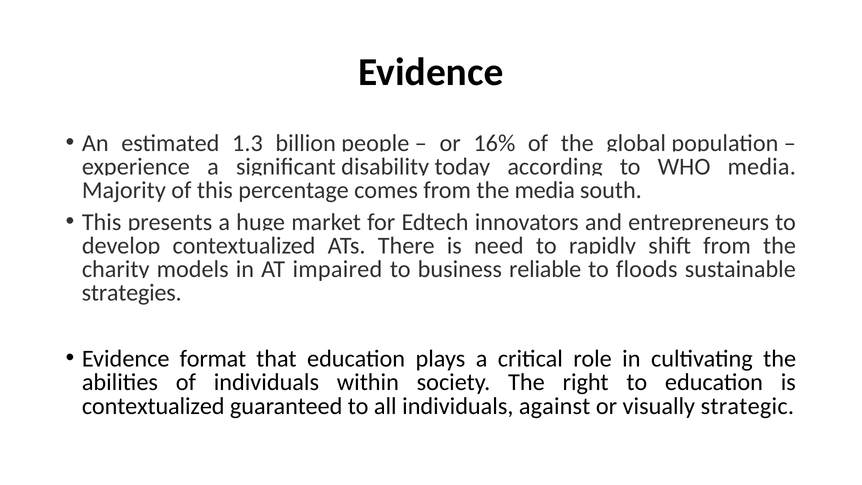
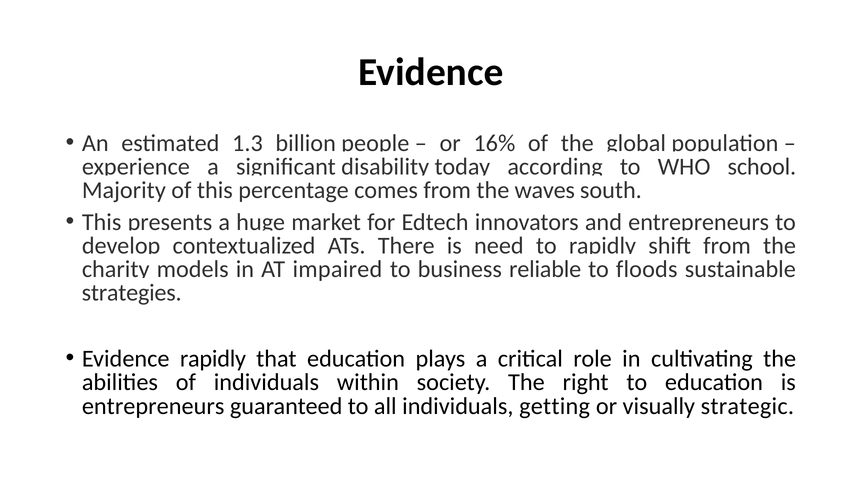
WHO media: media -> school (762, 167)
the media: media -> waves (545, 190)
Evidence format: format -> rapidly (213, 359)
contextualized: contextualized -> entrepreneurs (153, 406)
against: against -> getting (555, 406)
